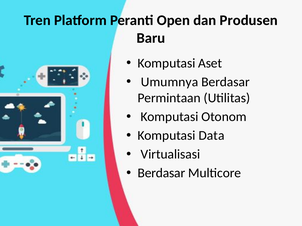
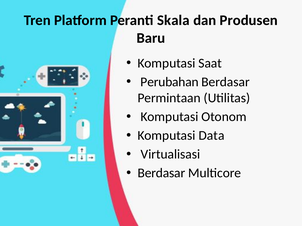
Open: Open -> Skala (173, 20)
Aset: Aset -> Saat (210, 63)
Umumnya: Umumnya -> Perubahan (170, 82)
